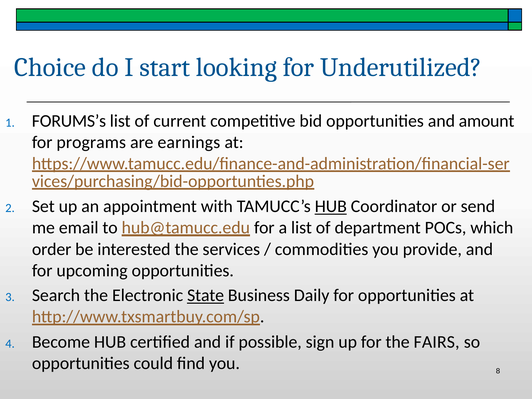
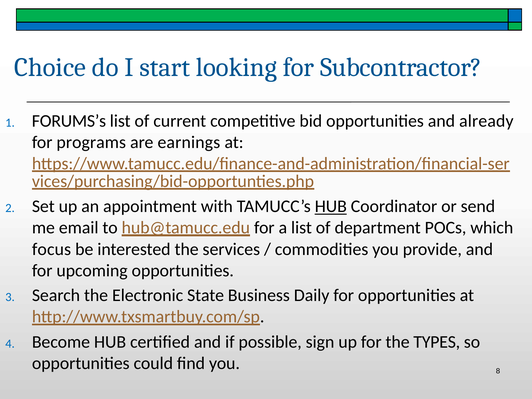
Underutilized: Underutilized -> Subcontractor (401, 67)
amount: amount -> already (486, 121)
order: order -> focus (52, 249)
State underline: present -> none (206, 295)
FAIRS: FAIRS -> TYPES (437, 342)
